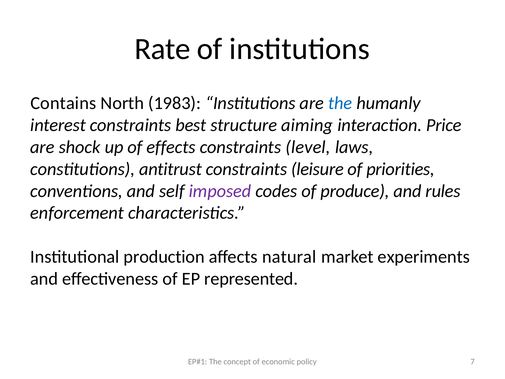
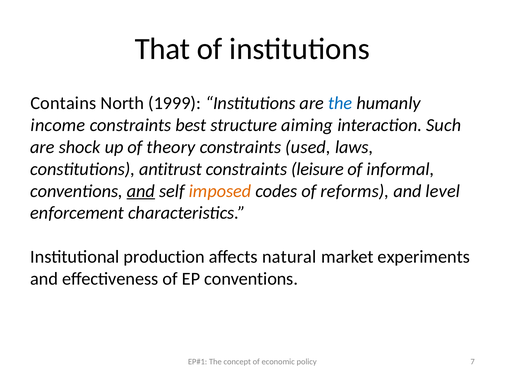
Rate: Rate -> That (162, 49)
1983: 1983 -> 1999 (175, 103)
interest: interest -> income (58, 125)
Price: Price -> Such (444, 125)
effects: effects -> theory (171, 147)
level: level -> used (308, 147)
priorities: priorities -> informal (400, 169)
and underline: none -> present (141, 191)
imposed colour: purple -> orange (220, 191)
produce: produce -> reforms (355, 191)
rules: rules -> level (443, 191)
EP represented: represented -> conventions (251, 279)
